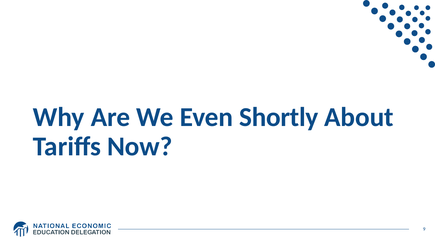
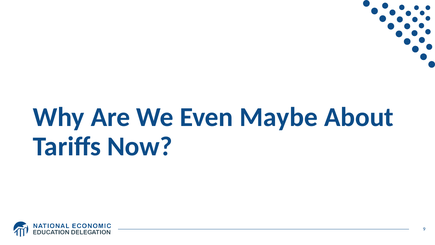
Shortly: Shortly -> Maybe (279, 117)
